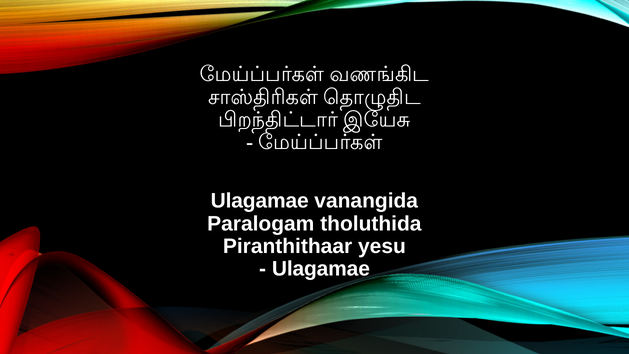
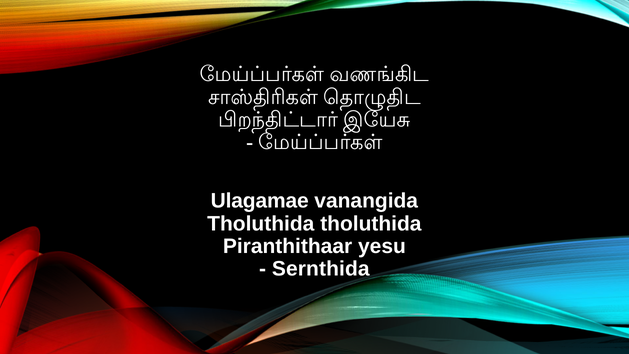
Paralogam: Paralogam -> Tholuthida (261, 224)
Ulagamae: Ulagamae -> Sernthida (321, 269)
